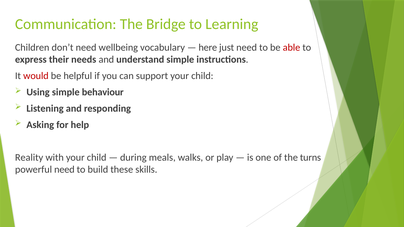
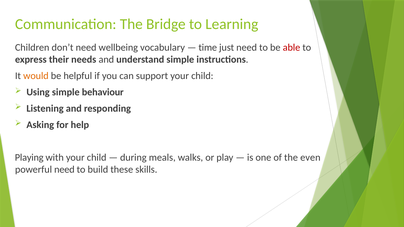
here: here -> time (208, 47)
would colour: red -> orange (36, 76)
Reality: Reality -> Playing (29, 158)
turns: turns -> even (310, 158)
